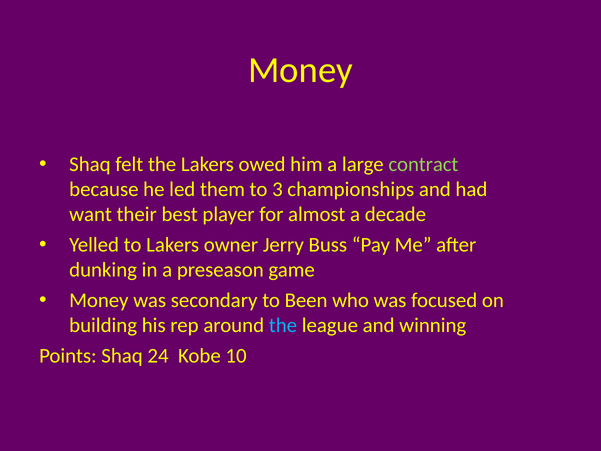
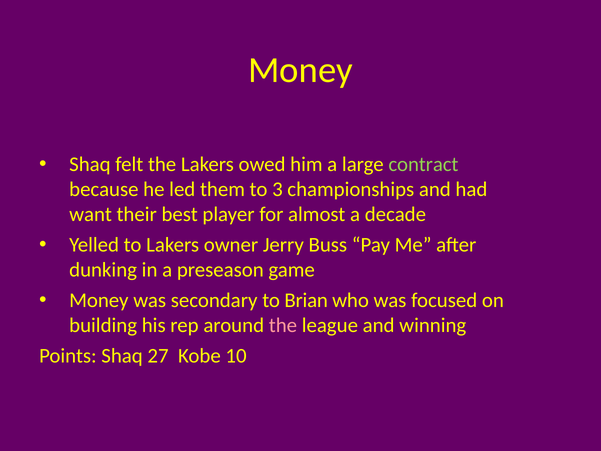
Been: Been -> Brian (306, 300)
the colour: light blue -> pink (283, 325)
24: 24 -> 27 (158, 356)
